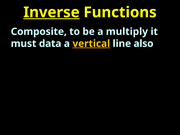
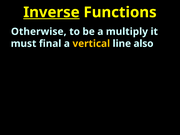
Composite: Composite -> Otherwise (39, 32)
data: data -> final (50, 44)
vertical underline: present -> none (91, 44)
